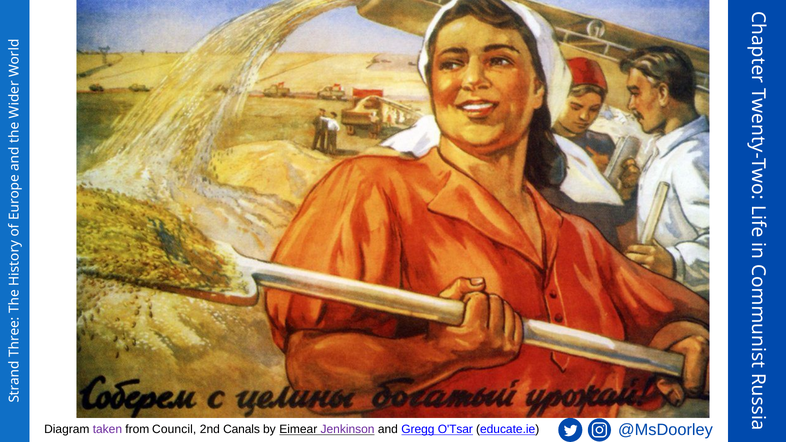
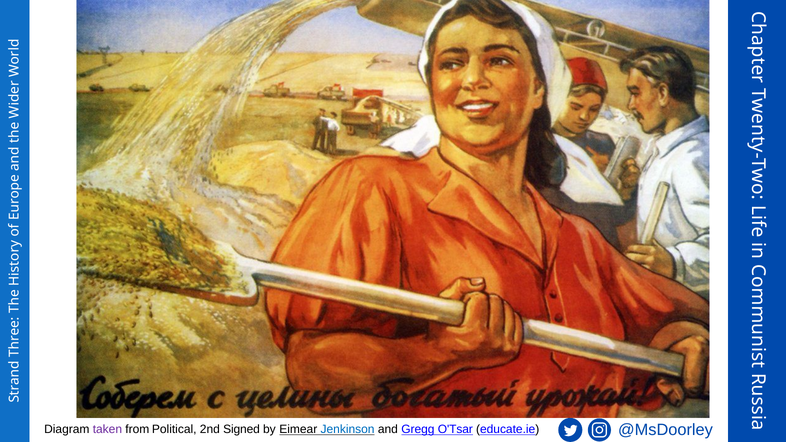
Council: Council -> Political (174, 430)
Canals: Canals -> Signed (242, 430)
Jenkinson colour: purple -> blue (348, 430)
